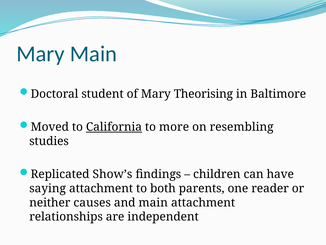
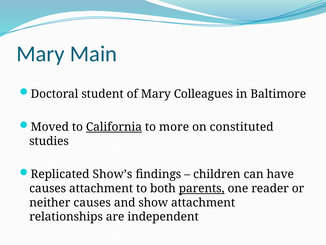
Theorising: Theorising -> Colleagues (203, 94)
resembling: resembling -> constituted (242, 127)
saying: saying -> causes (48, 188)
parents underline: none -> present (202, 188)
and main: main -> show (153, 202)
